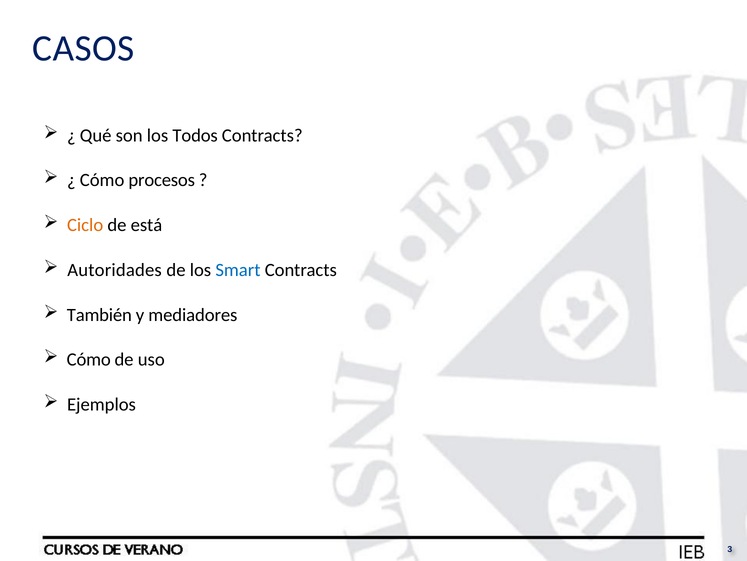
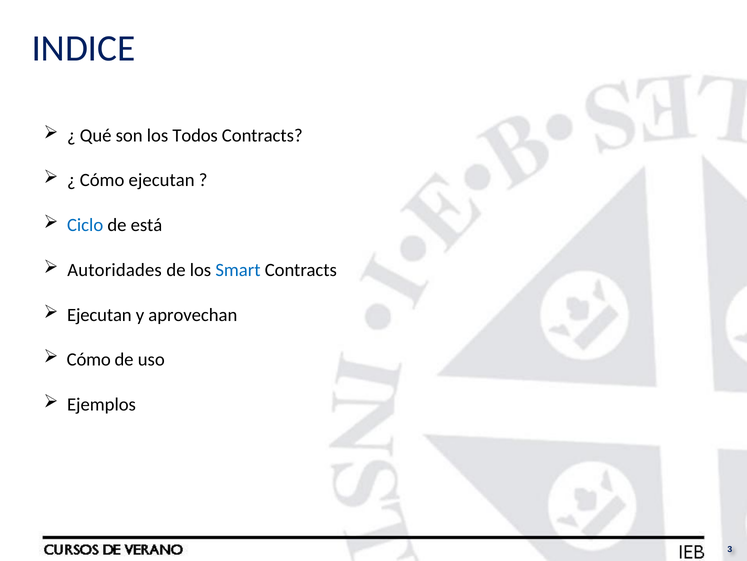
CASOS: CASOS -> INDICE (84, 48)
Cómo procesos: procesos -> ejecutan (162, 180)
Ciclo colour: orange -> blue (85, 225)
También: También -> Ejecutan (99, 315)
mediadores: mediadores -> aprovechan (193, 315)
